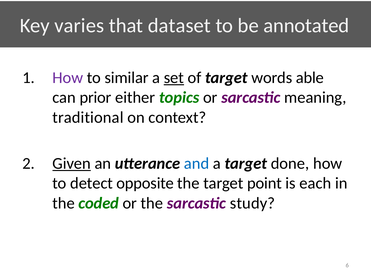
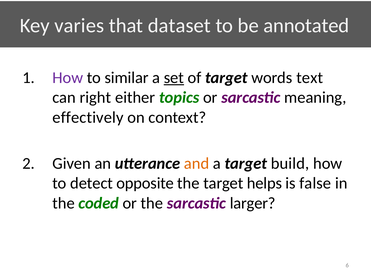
able: able -> text (310, 78)
prior: prior -> right (95, 98)
traditional: traditional -> effectively (88, 117)
Given underline: present -> none (72, 164)
and colour: blue -> orange (197, 164)
done: done -> build (290, 164)
point: point -> helps (264, 183)
each: each -> false (315, 183)
study: study -> larger (253, 203)
